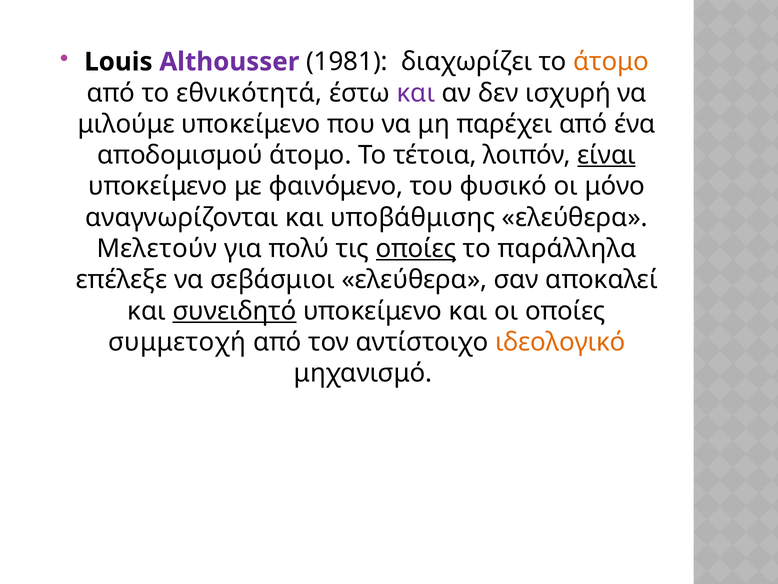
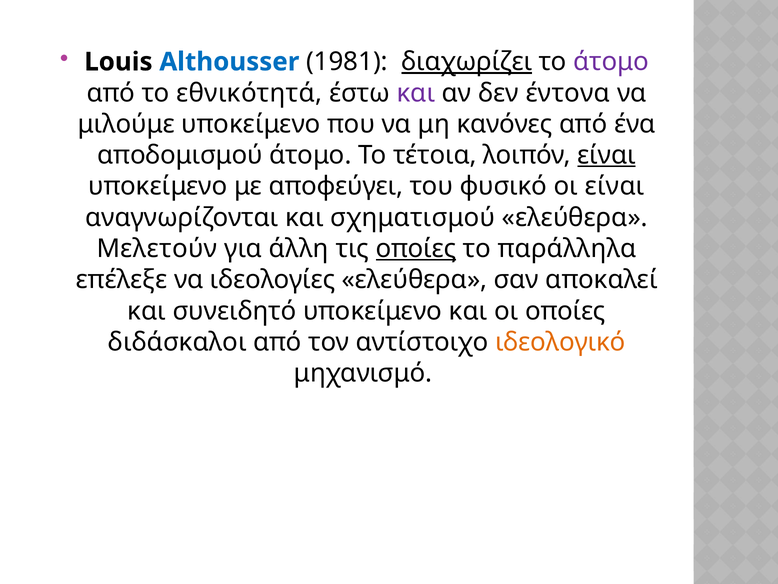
Althousser colour: purple -> blue (229, 62)
διαχωρίζει underline: none -> present (467, 62)
άτομο colour: orange -> purple (611, 62)
ισχυρή: ισχυρή -> έντονα (568, 93)
παρέχει: παρέχει -> κανόνες (505, 124)
φαινόμενο: φαινόμενο -> αποφεύγει (336, 186)
οι μόνο: μόνο -> είναι (615, 186)
υποβάθμισης: υποβάθμισης -> σχηματισμού (413, 217)
πολύ: πολύ -> άλλη (299, 248)
σεβάσμιοι: σεβάσμιοι -> ιδεολογίες (273, 280)
συνειδητό underline: present -> none (235, 311)
συμμετοχή: συμμετοχή -> διδάσκαλοι (177, 342)
